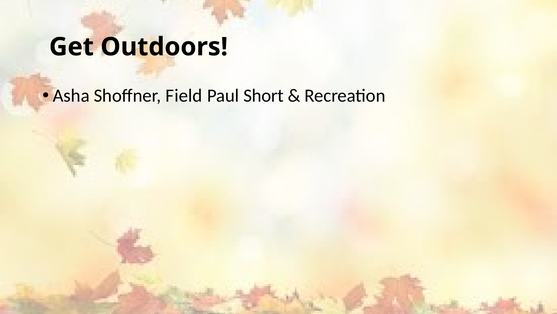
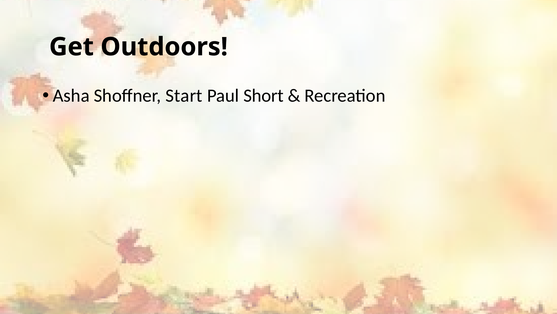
Field: Field -> Start (184, 95)
